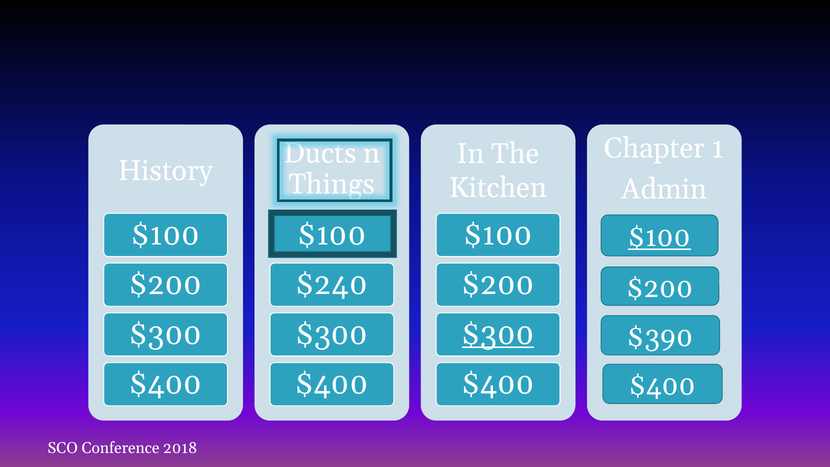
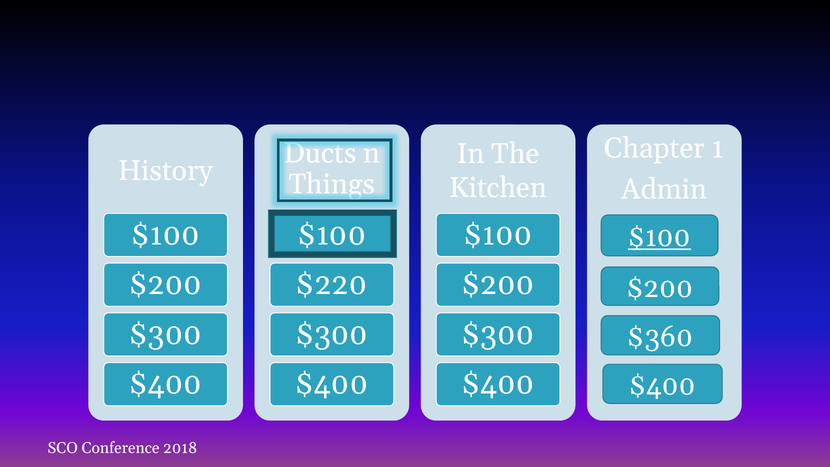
$240: $240 -> $220 (332, 284)
$300 underline: present -> none (498, 334)
$390: $390 -> $360 (660, 337)
